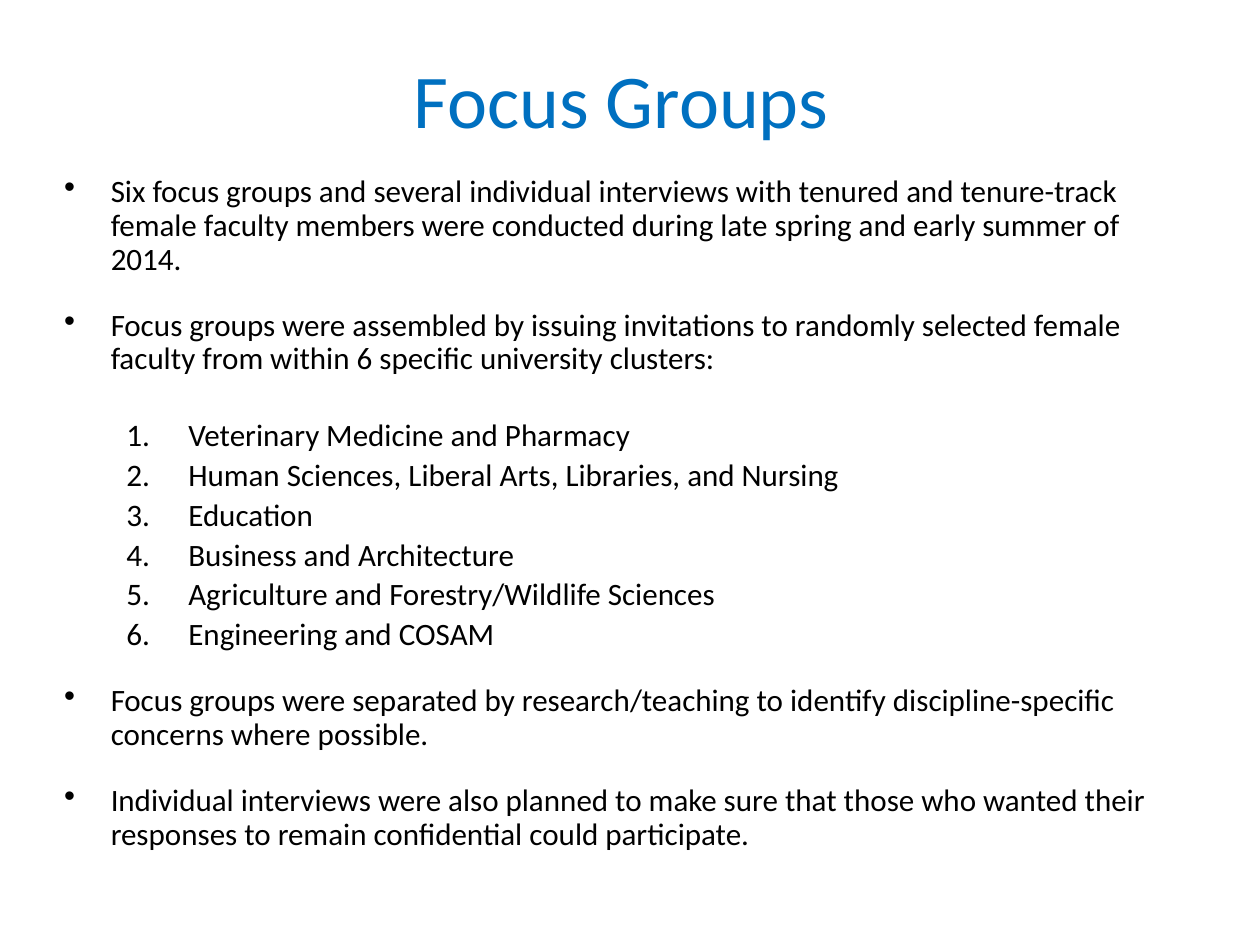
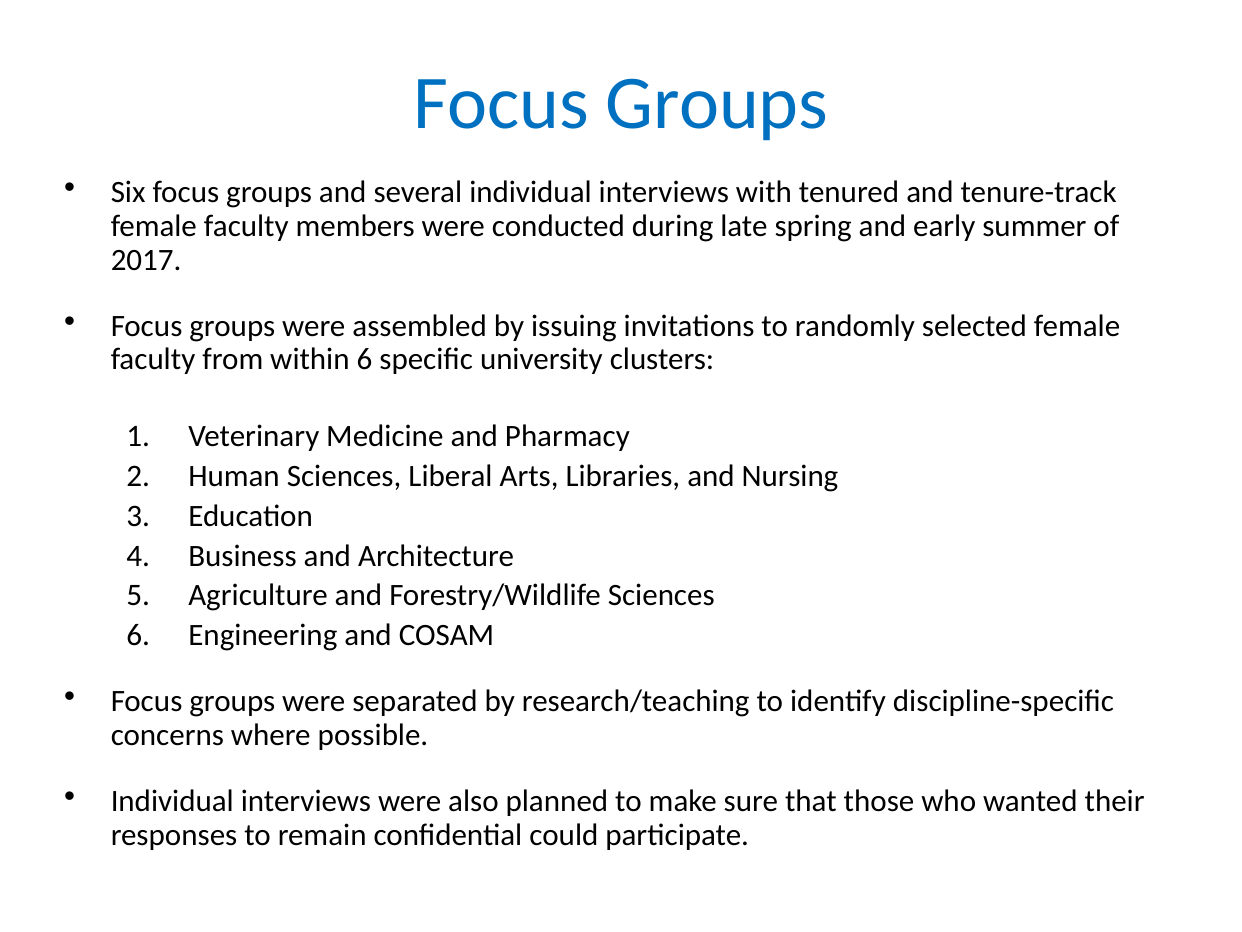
2014: 2014 -> 2017 (146, 260)
